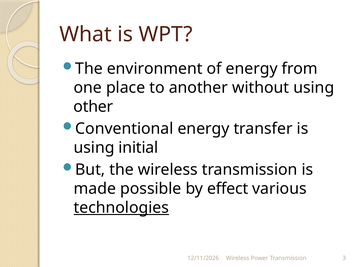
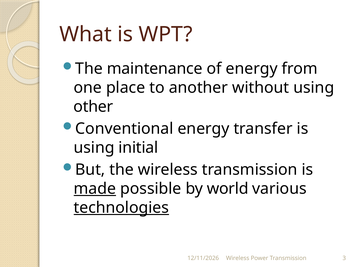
environment: environment -> maintenance (155, 69)
made underline: none -> present (95, 189)
effect: effect -> world (228, 189)
